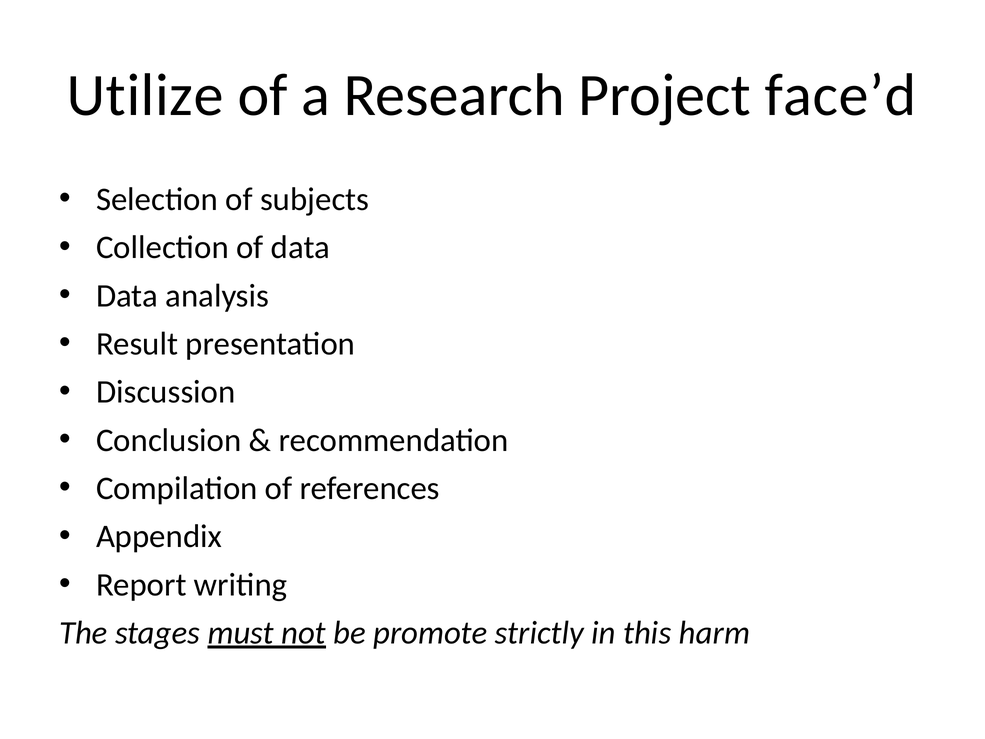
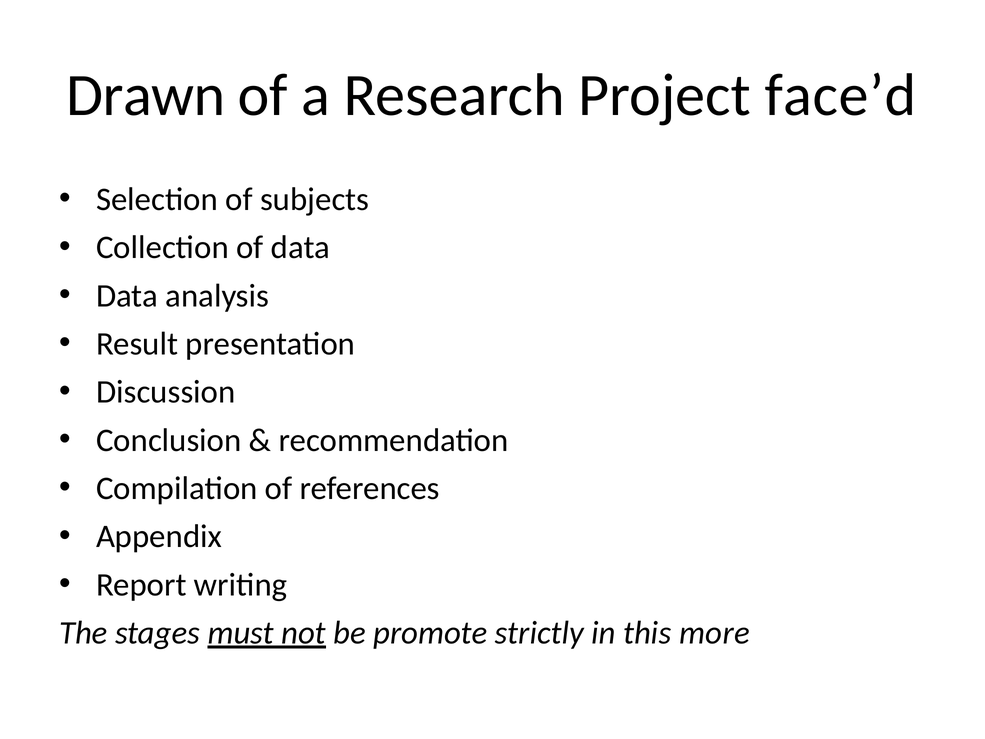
Utilize: Utilize -> Drawn (146, 95)
harm: harm -> more (715, 633)
